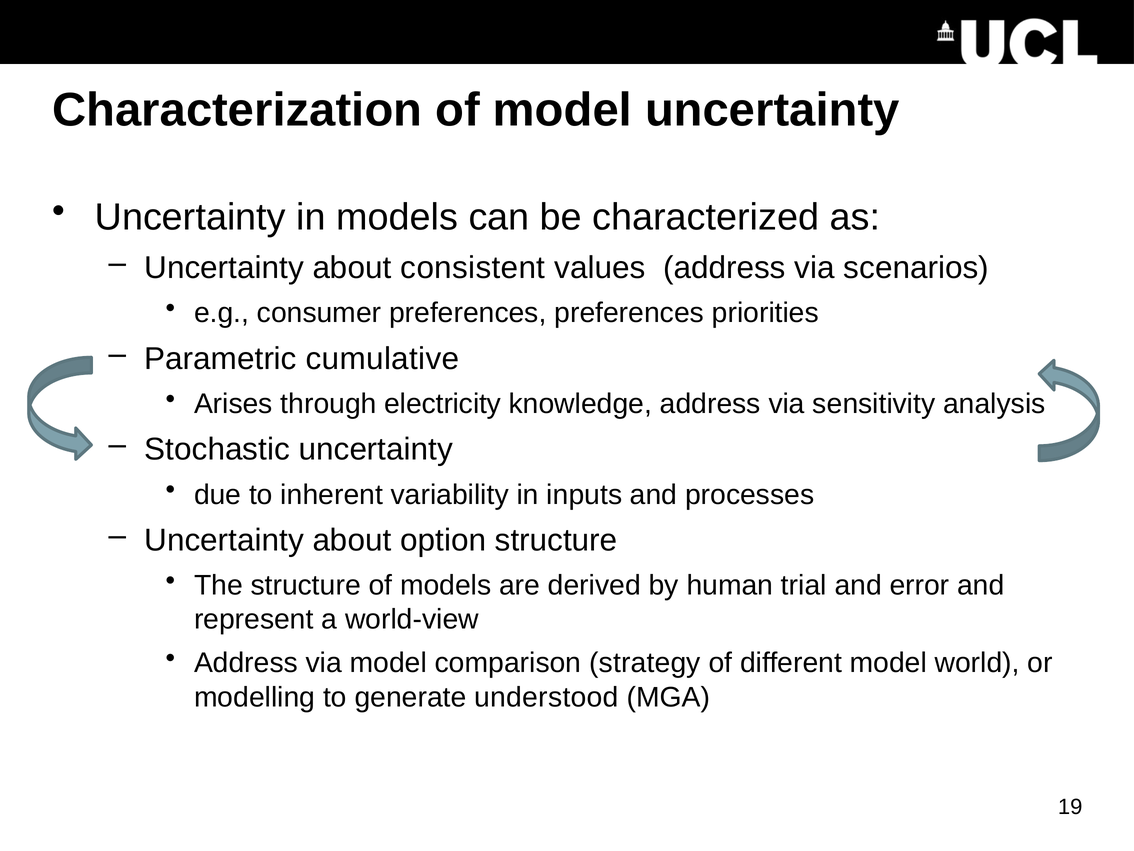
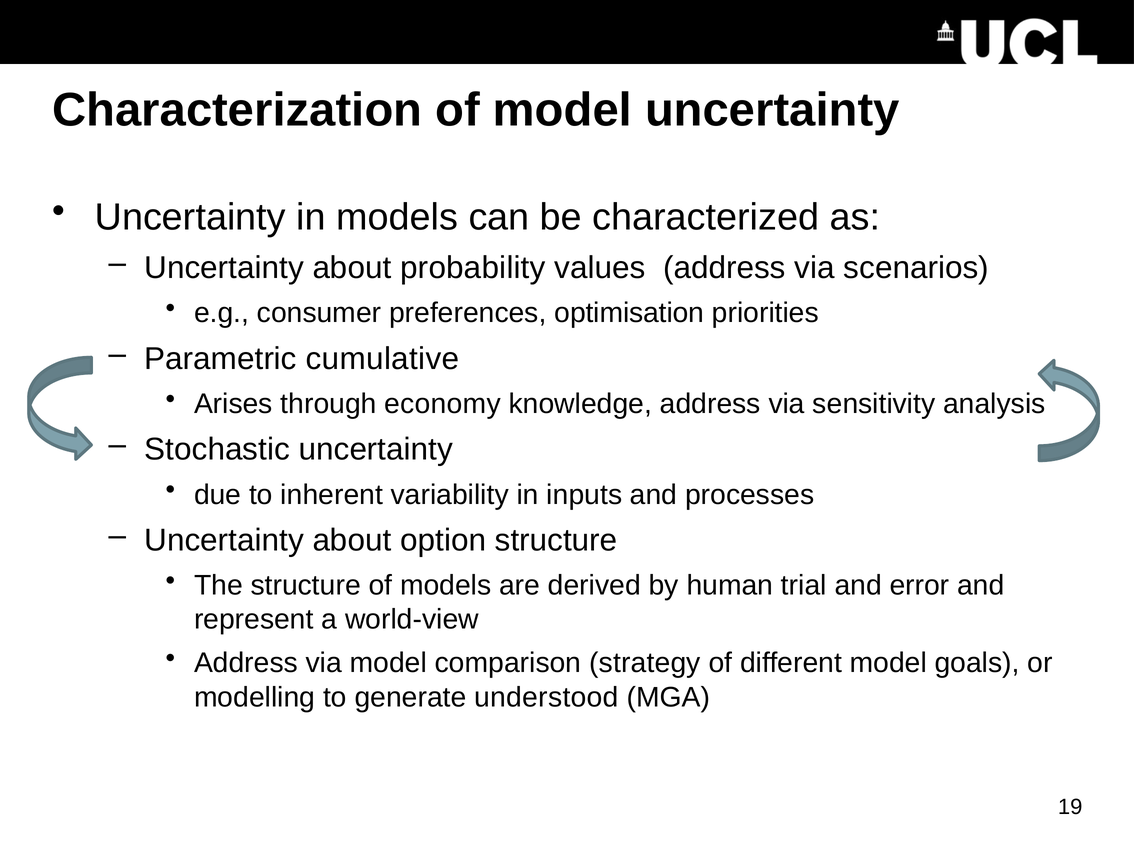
consistent: consistent -> probability (473, 268)
preferences preferences: preferences -> optimisation (629, 313)
electricity: electricity -> economy (443, 404)
world: world -> goals (977, 663)
